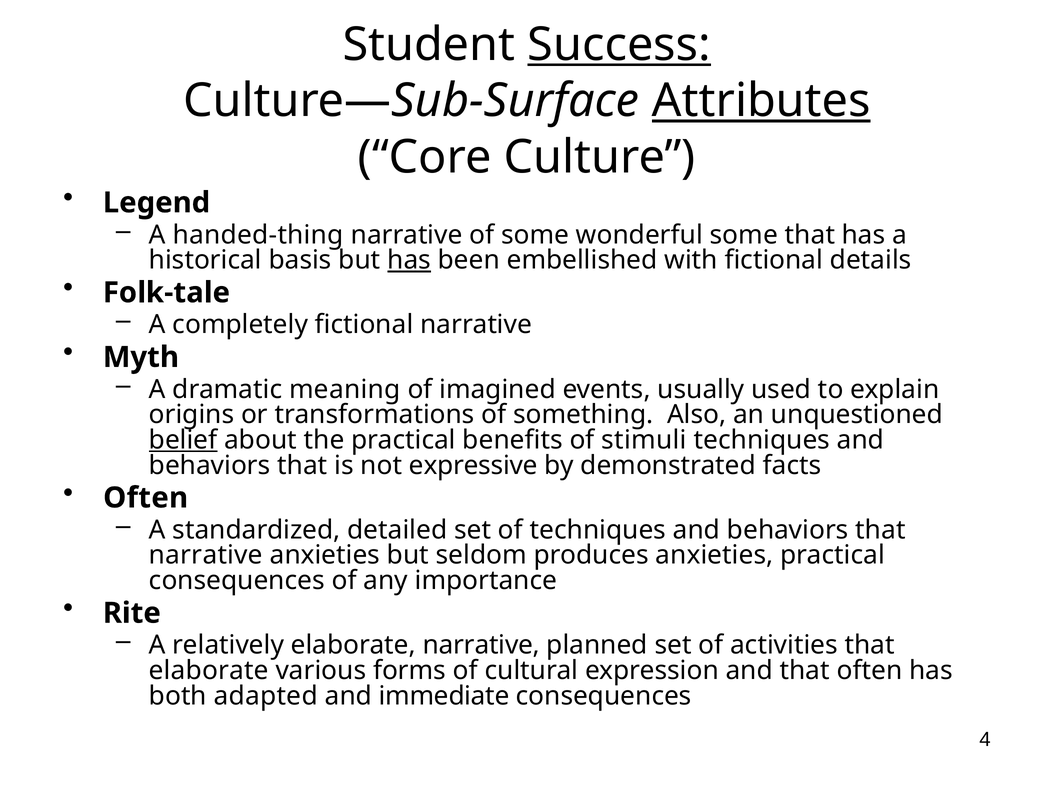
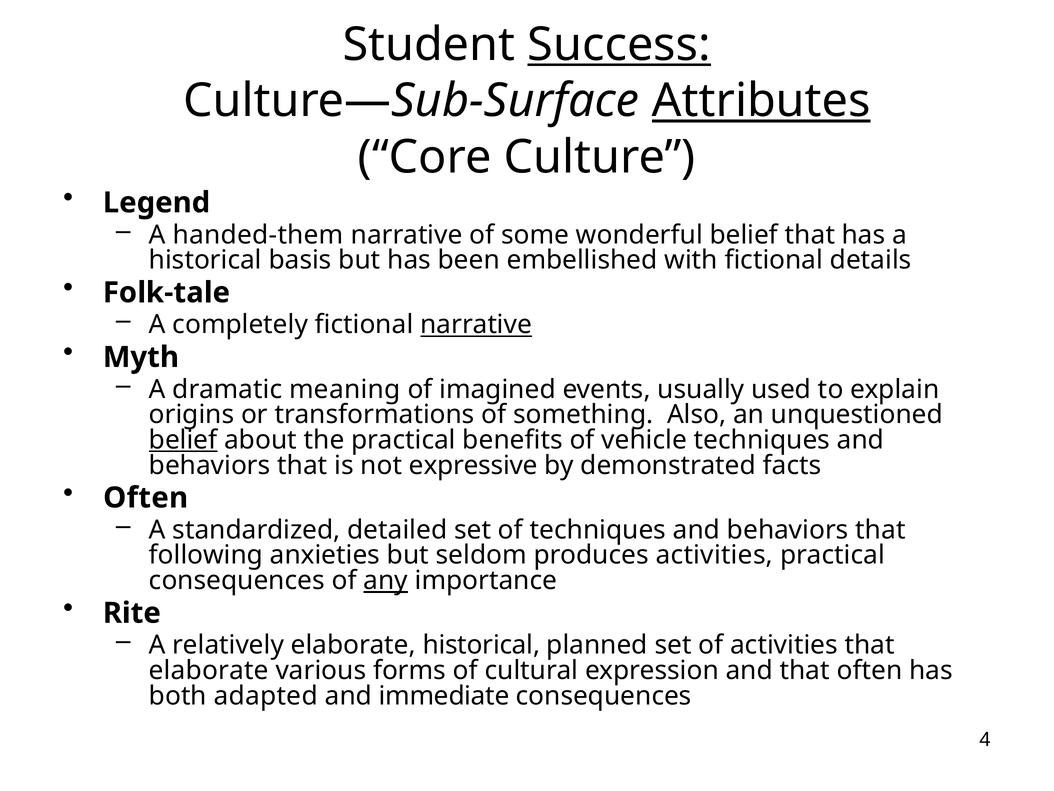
handed-thing: handed-thing -> handed-them (258, 235)
wonderful some: some -> belief (744, 235)
has underline: present -> none (409, 260)
narrative underline: none -> present (476, 325)
stimuli: stimuli -> vehicle (644, 440)
narrative: narrative -> following (206, 555)
produces anxieties: anxieties -> activities (714, 555)
any underline: none -> present (386, 580)
elaborate narrative: narrative -> historical (481, 645)
